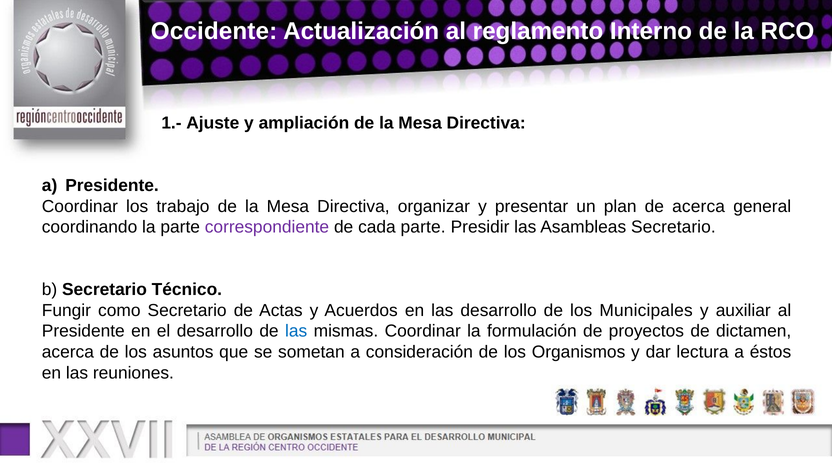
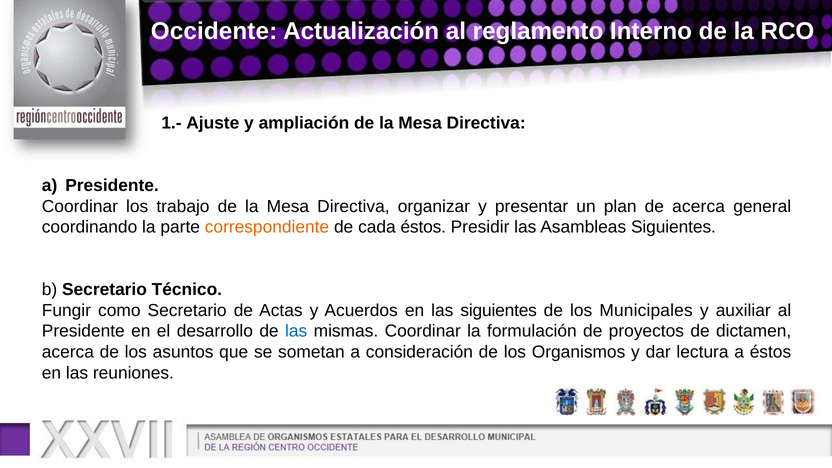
correspondiente colour: purple -> orange (267, 227)
cada parte: parte -> éstos (423, 227)
Asambleas Secretario: Secretario -> Siguientes (673, 227)
las desarrollo: desarrollo -> siguientes (499, 310)
